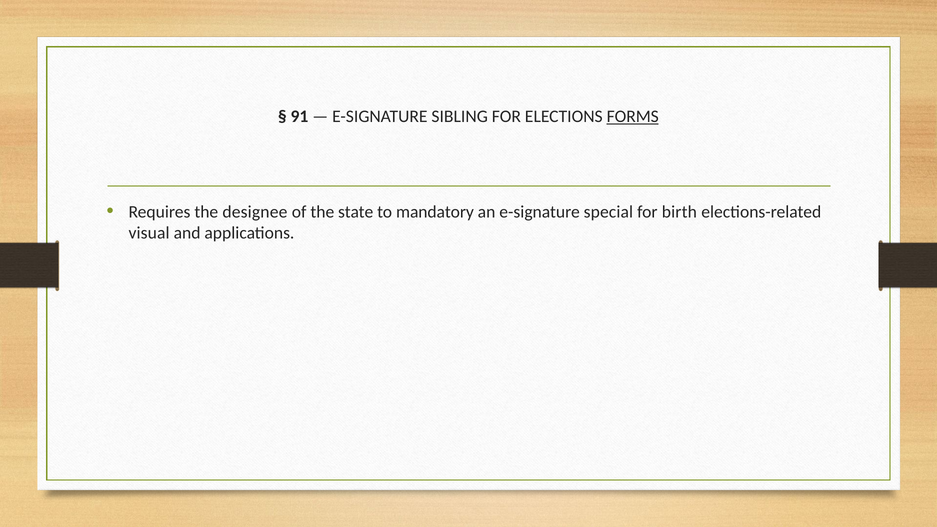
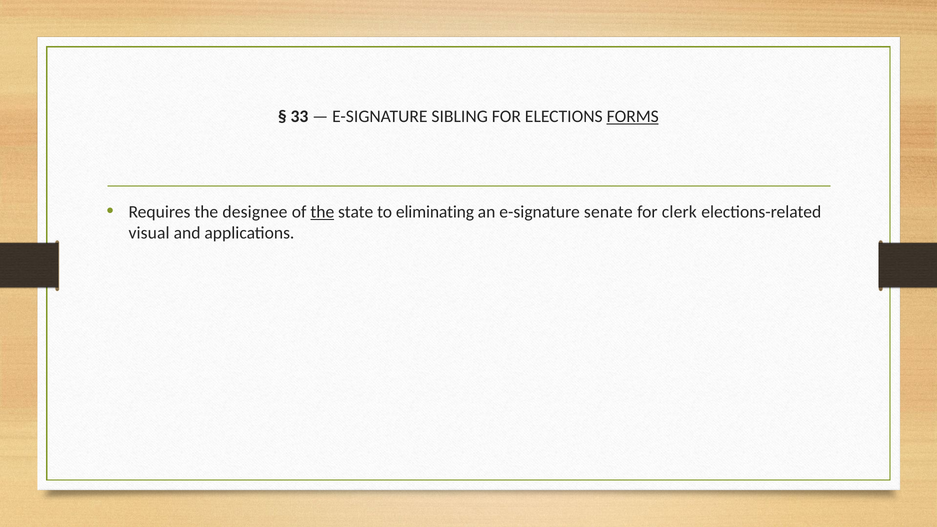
91: 91 -> 33 (299, 116)
the underline: none -> present (322, 212)
mandatory: mandatory -> eliminating (435, 212)
special: special -> senate (608, 212)
birth: birth -> clerk (679, 212)
